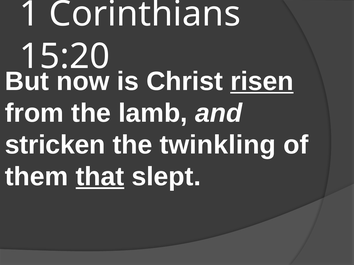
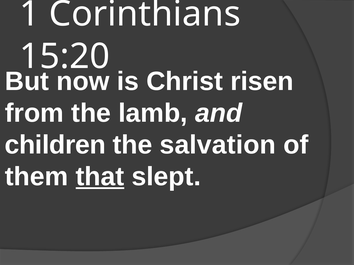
risen underline: present -> none (262, 81)
stricken: stricken -> children (55, 145)
twinkling: twinkling -> salvation (218, 145)
